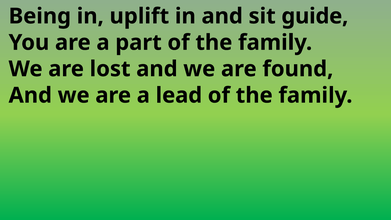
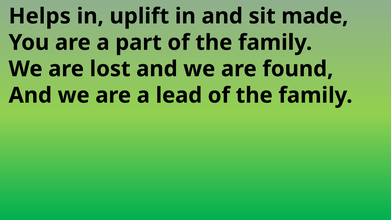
Being: Being -> Helps (40, 16)
guide: guide -> made (315, 16)
